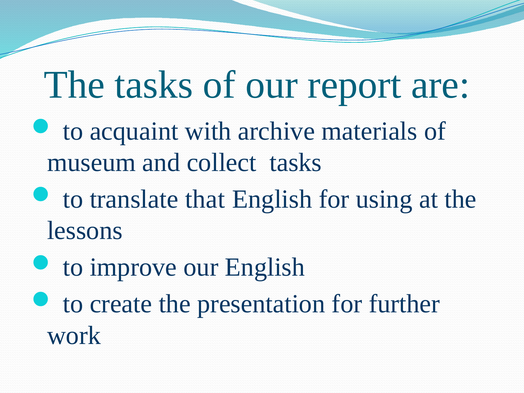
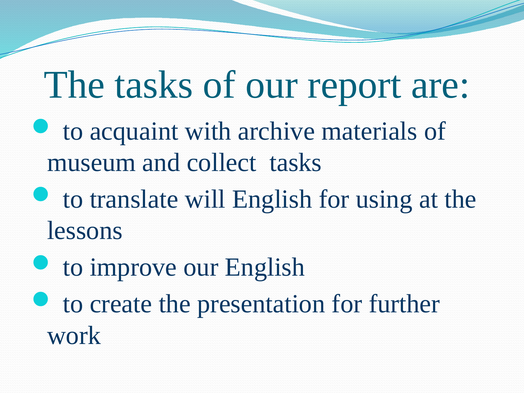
that: that -> will (205, 199)
